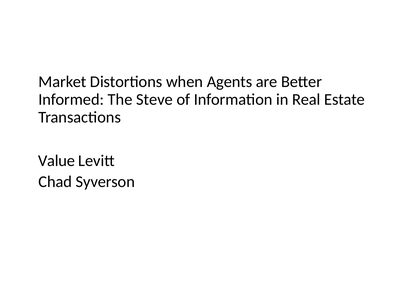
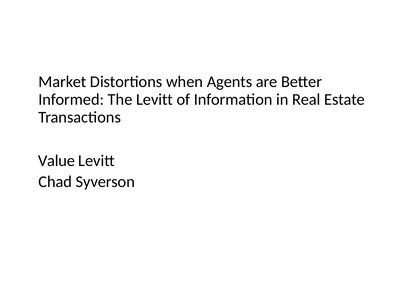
The Steve: Steve -> Levitt (155, 99)
